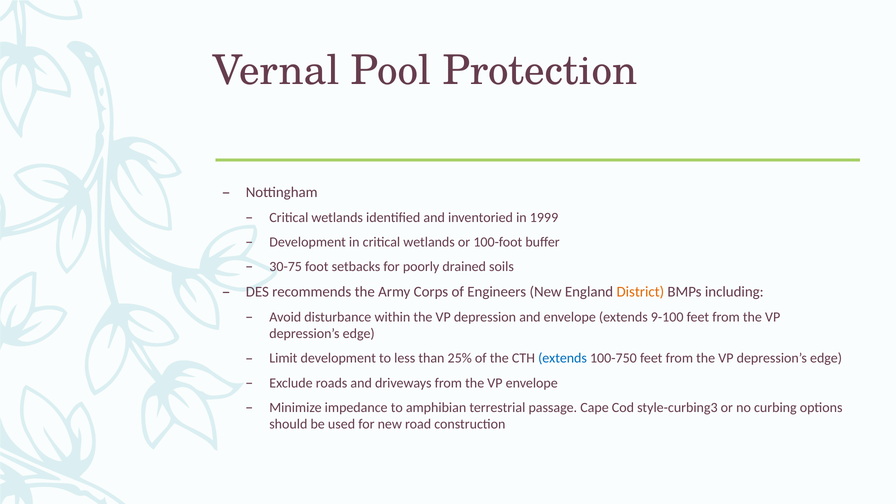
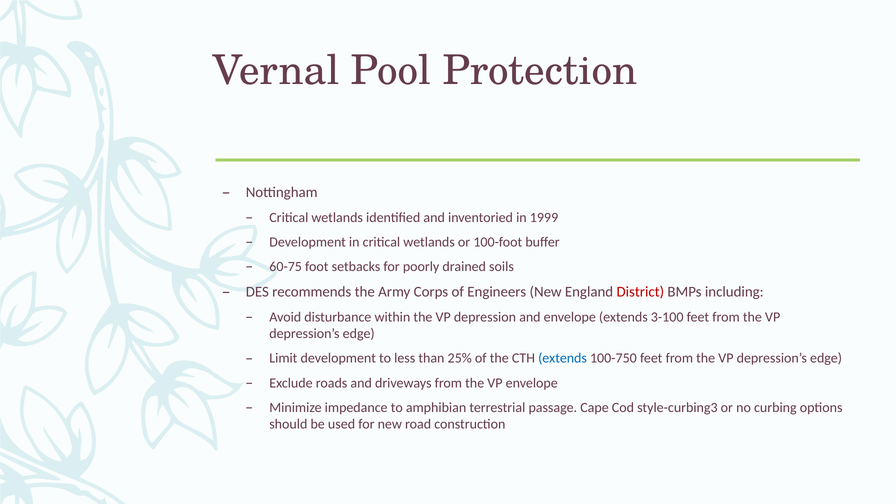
30-75: 30-75 -> 60-75 (286, 267)
District colour: orange -> red (640, 292)
9-100: 9-100 -> 3-100 (667, 317)
